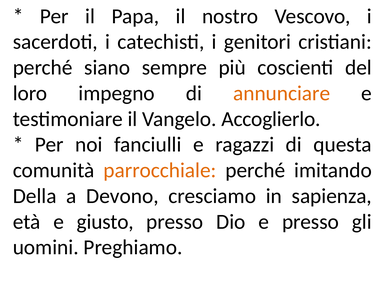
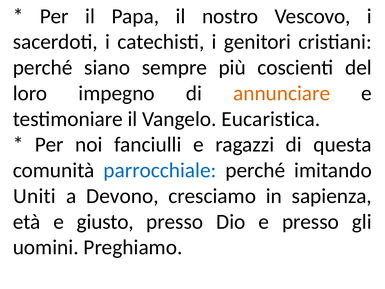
Accoglierlo: Accoglierlo -> Eucaristica (271, 119)
parrocchiale colour: orange -> blue (160, 170)
Della: Della -> Uniti (35, 196)
